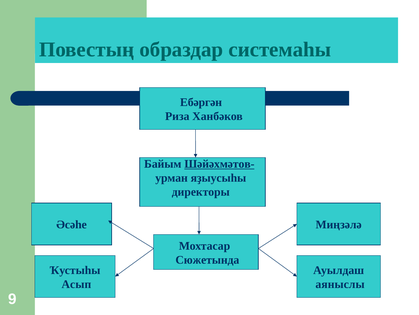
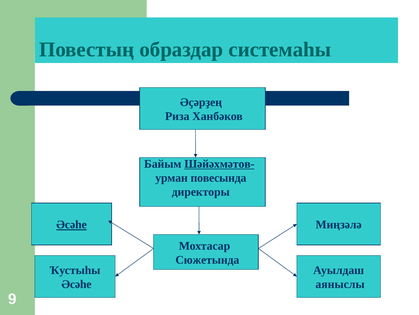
Ебәргән: Ебәргән -> Әҫәрҙең (201, 102)
яҙыусыһы: яҙыусыһы -> повесында (219, 177)
Әсәһе underline: none -> present (72, 224)
Асып: Асып -> Әсәһе (77, 284)
